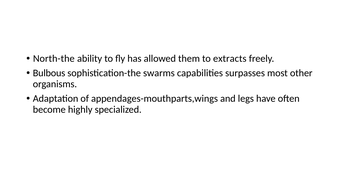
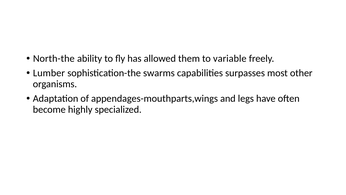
extracts: extracts -> variable (230, 58)
Bulbous: Bulbous -> Lumber (49, 73)
